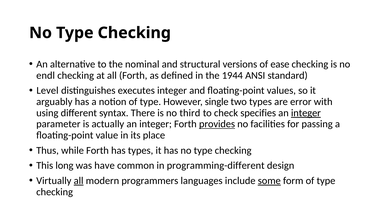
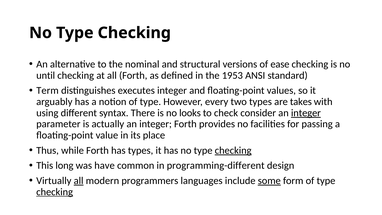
endl: endl -> until (46, 75)
1944: 1944 -> 1953 (232, 75)
Level: Level -> Term (48, 90)
single: single -> every (217, 102)
error: error -> takes (301, 102)
third: third -> looks (190, 113)
specifies: specifies -> consider (258, 113)
provides underline: present -> none (217, 124)
checking underline: none -> present (233, 150)
checking underline: none -> present (55, 192)
